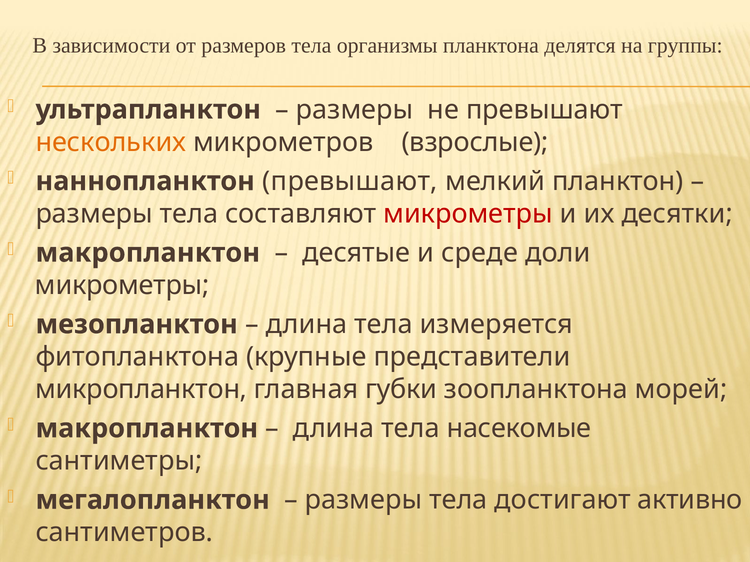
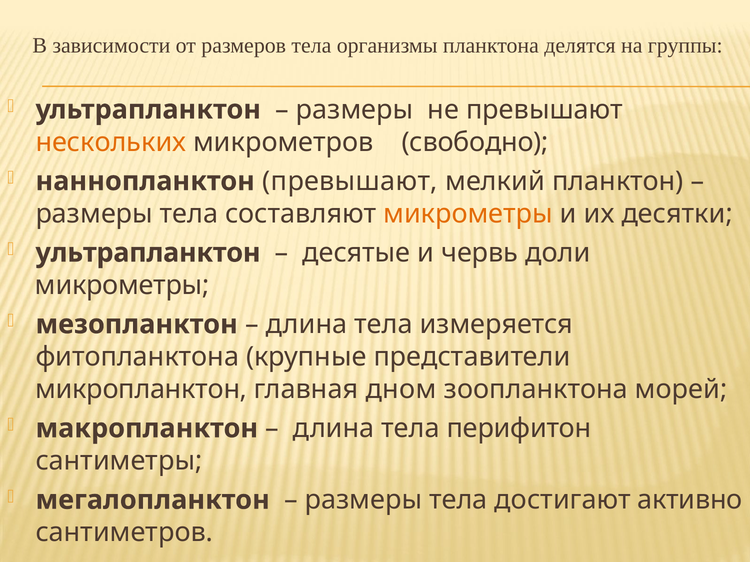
взрослые: взрослые -> свободно (475, 142)
микрометры colour: red -> orange (468, 214)
макропланктон: макропланктон -> ультрапланктон (148, 253)
среде: среде -> червь (480, 253)
губки: губки -> дном (401, 390)
насекомые: насекомые -> перифитон (519, 429)
